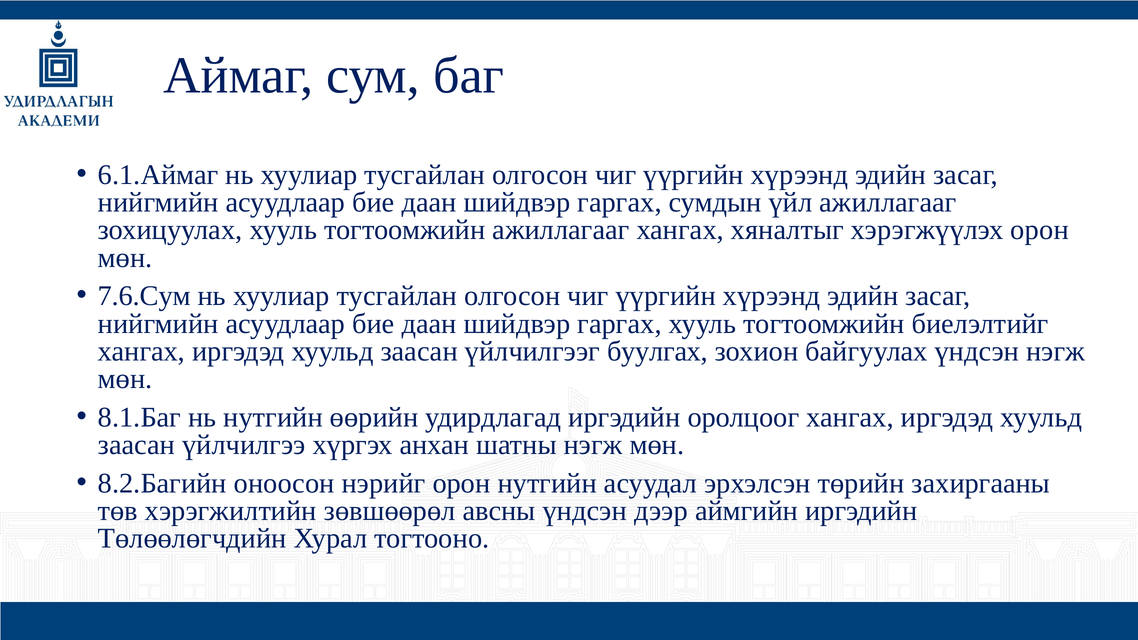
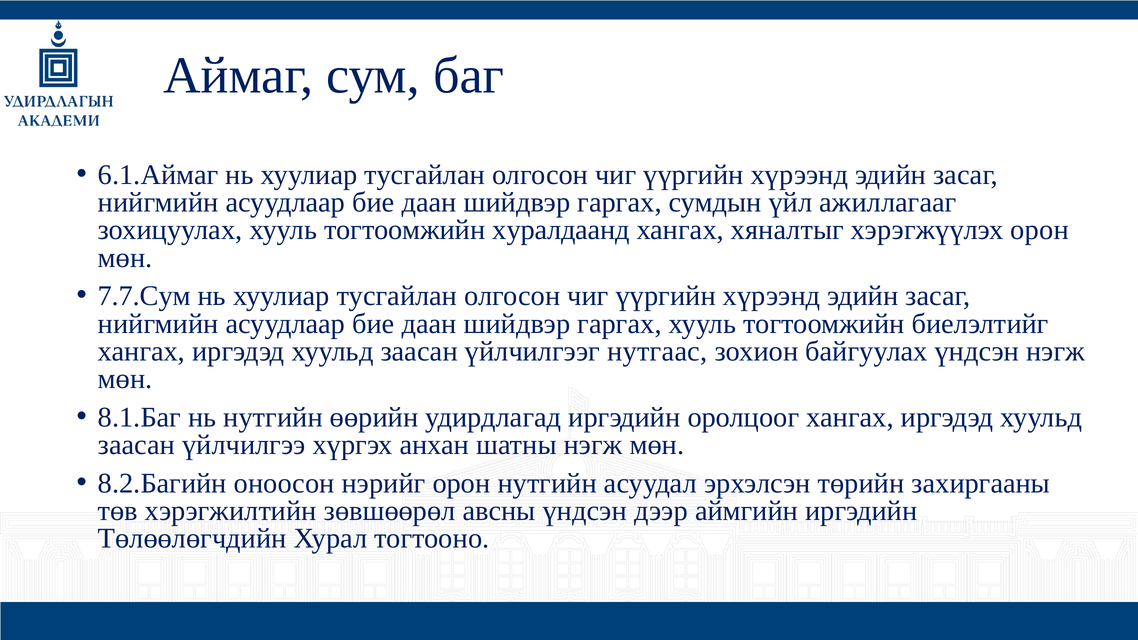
тогтоомжийн ажиллагааг: ажиллагааг -> хуралдаанд (561, 230)
7.6.Сум: 7.6.Сум -> 7.7.Сум (144, 296)
буулгах: буулгах -> нутгаас (657, 351)
